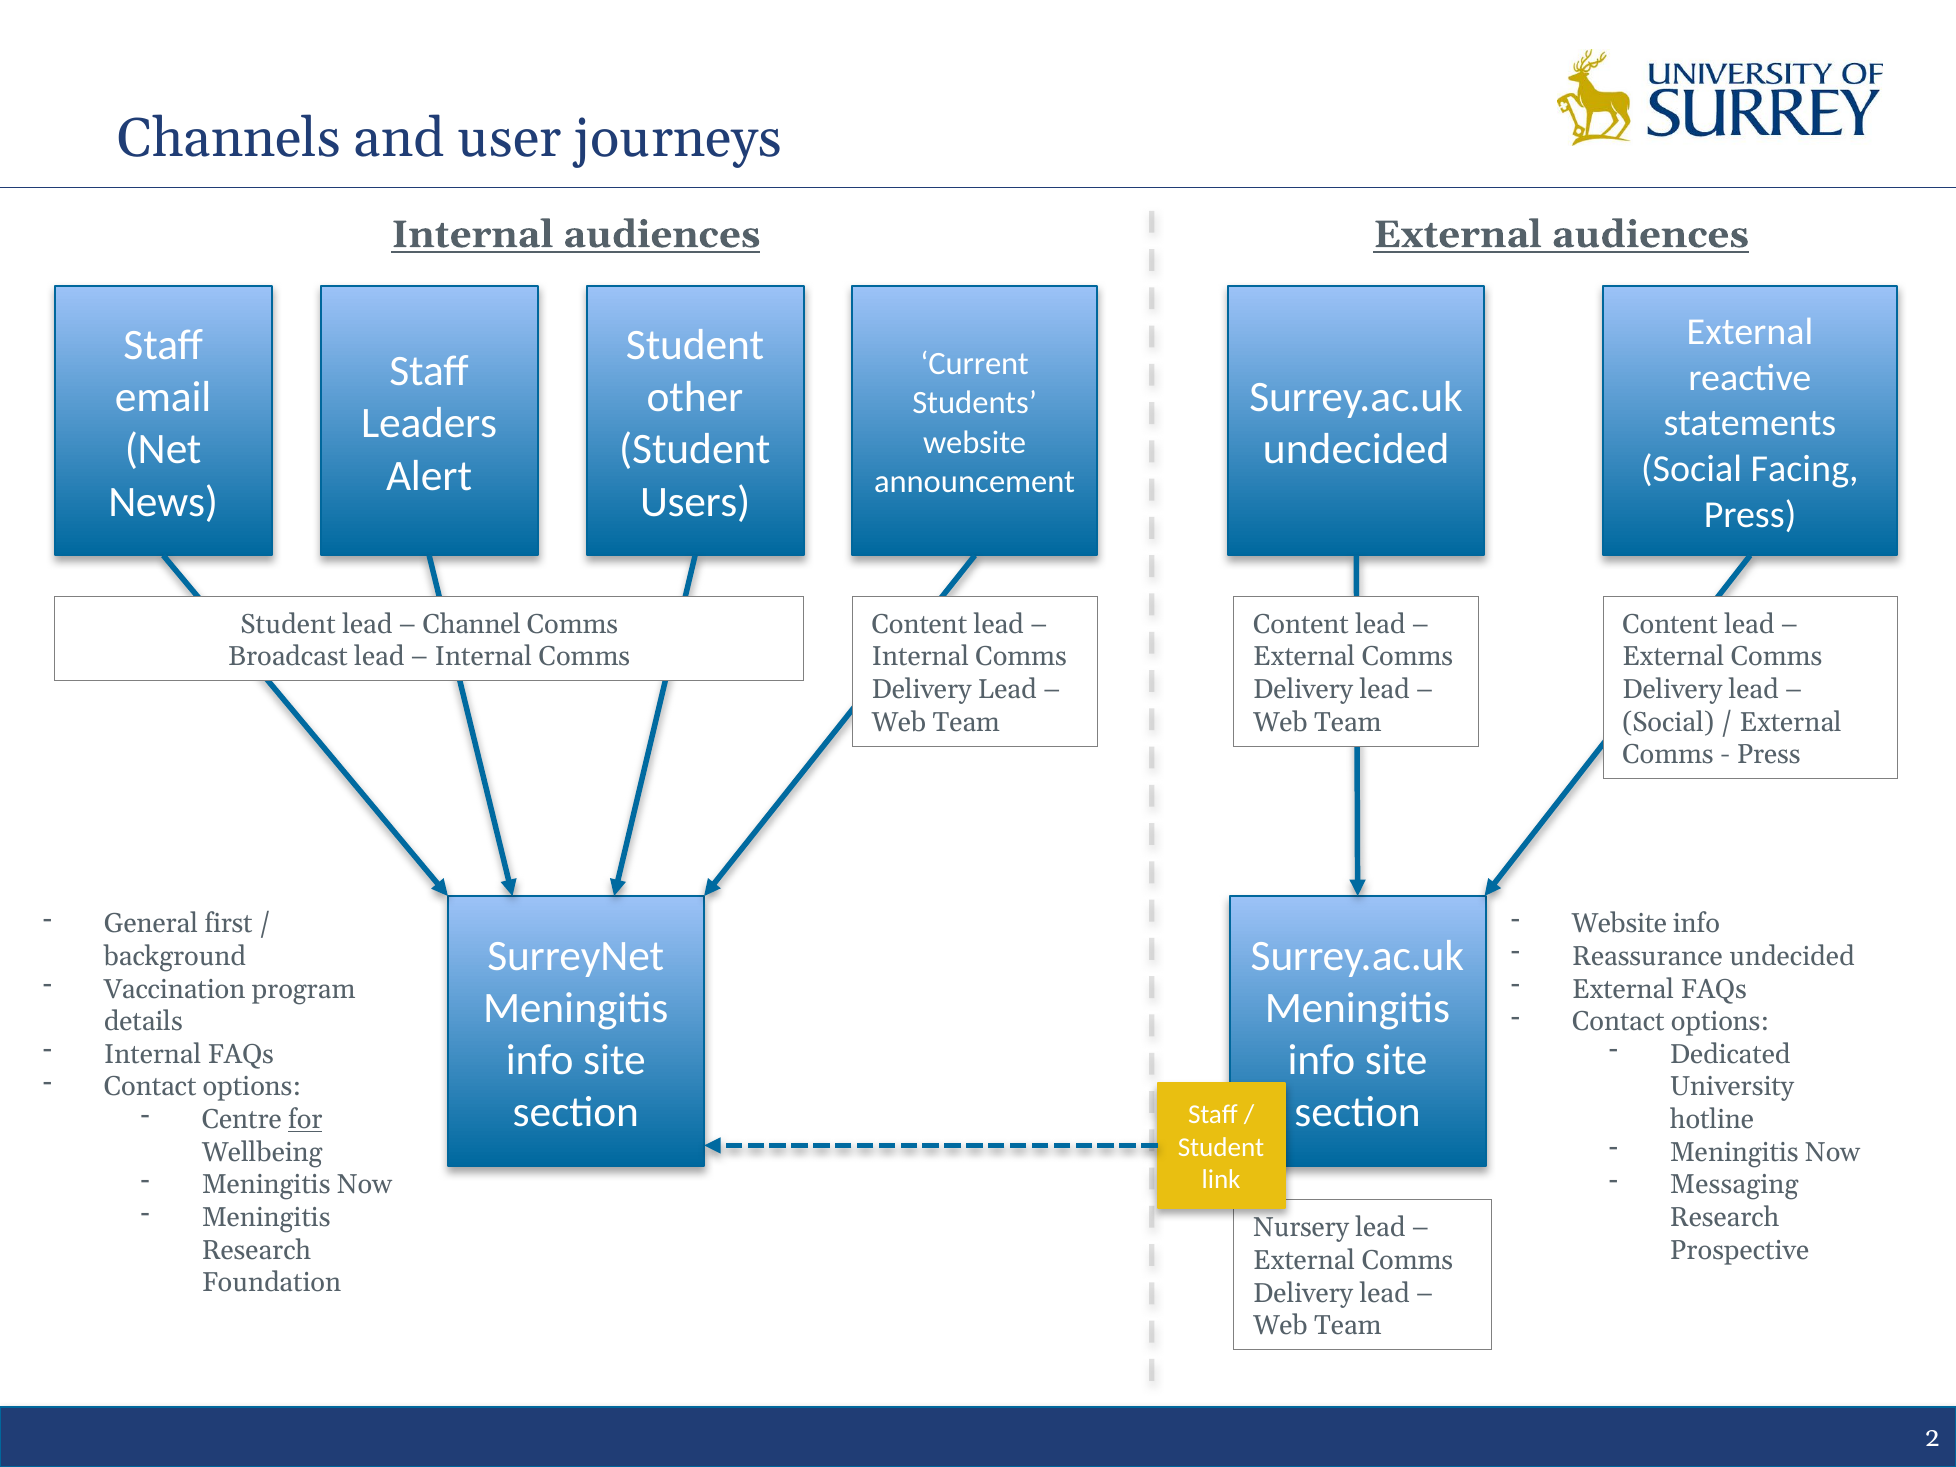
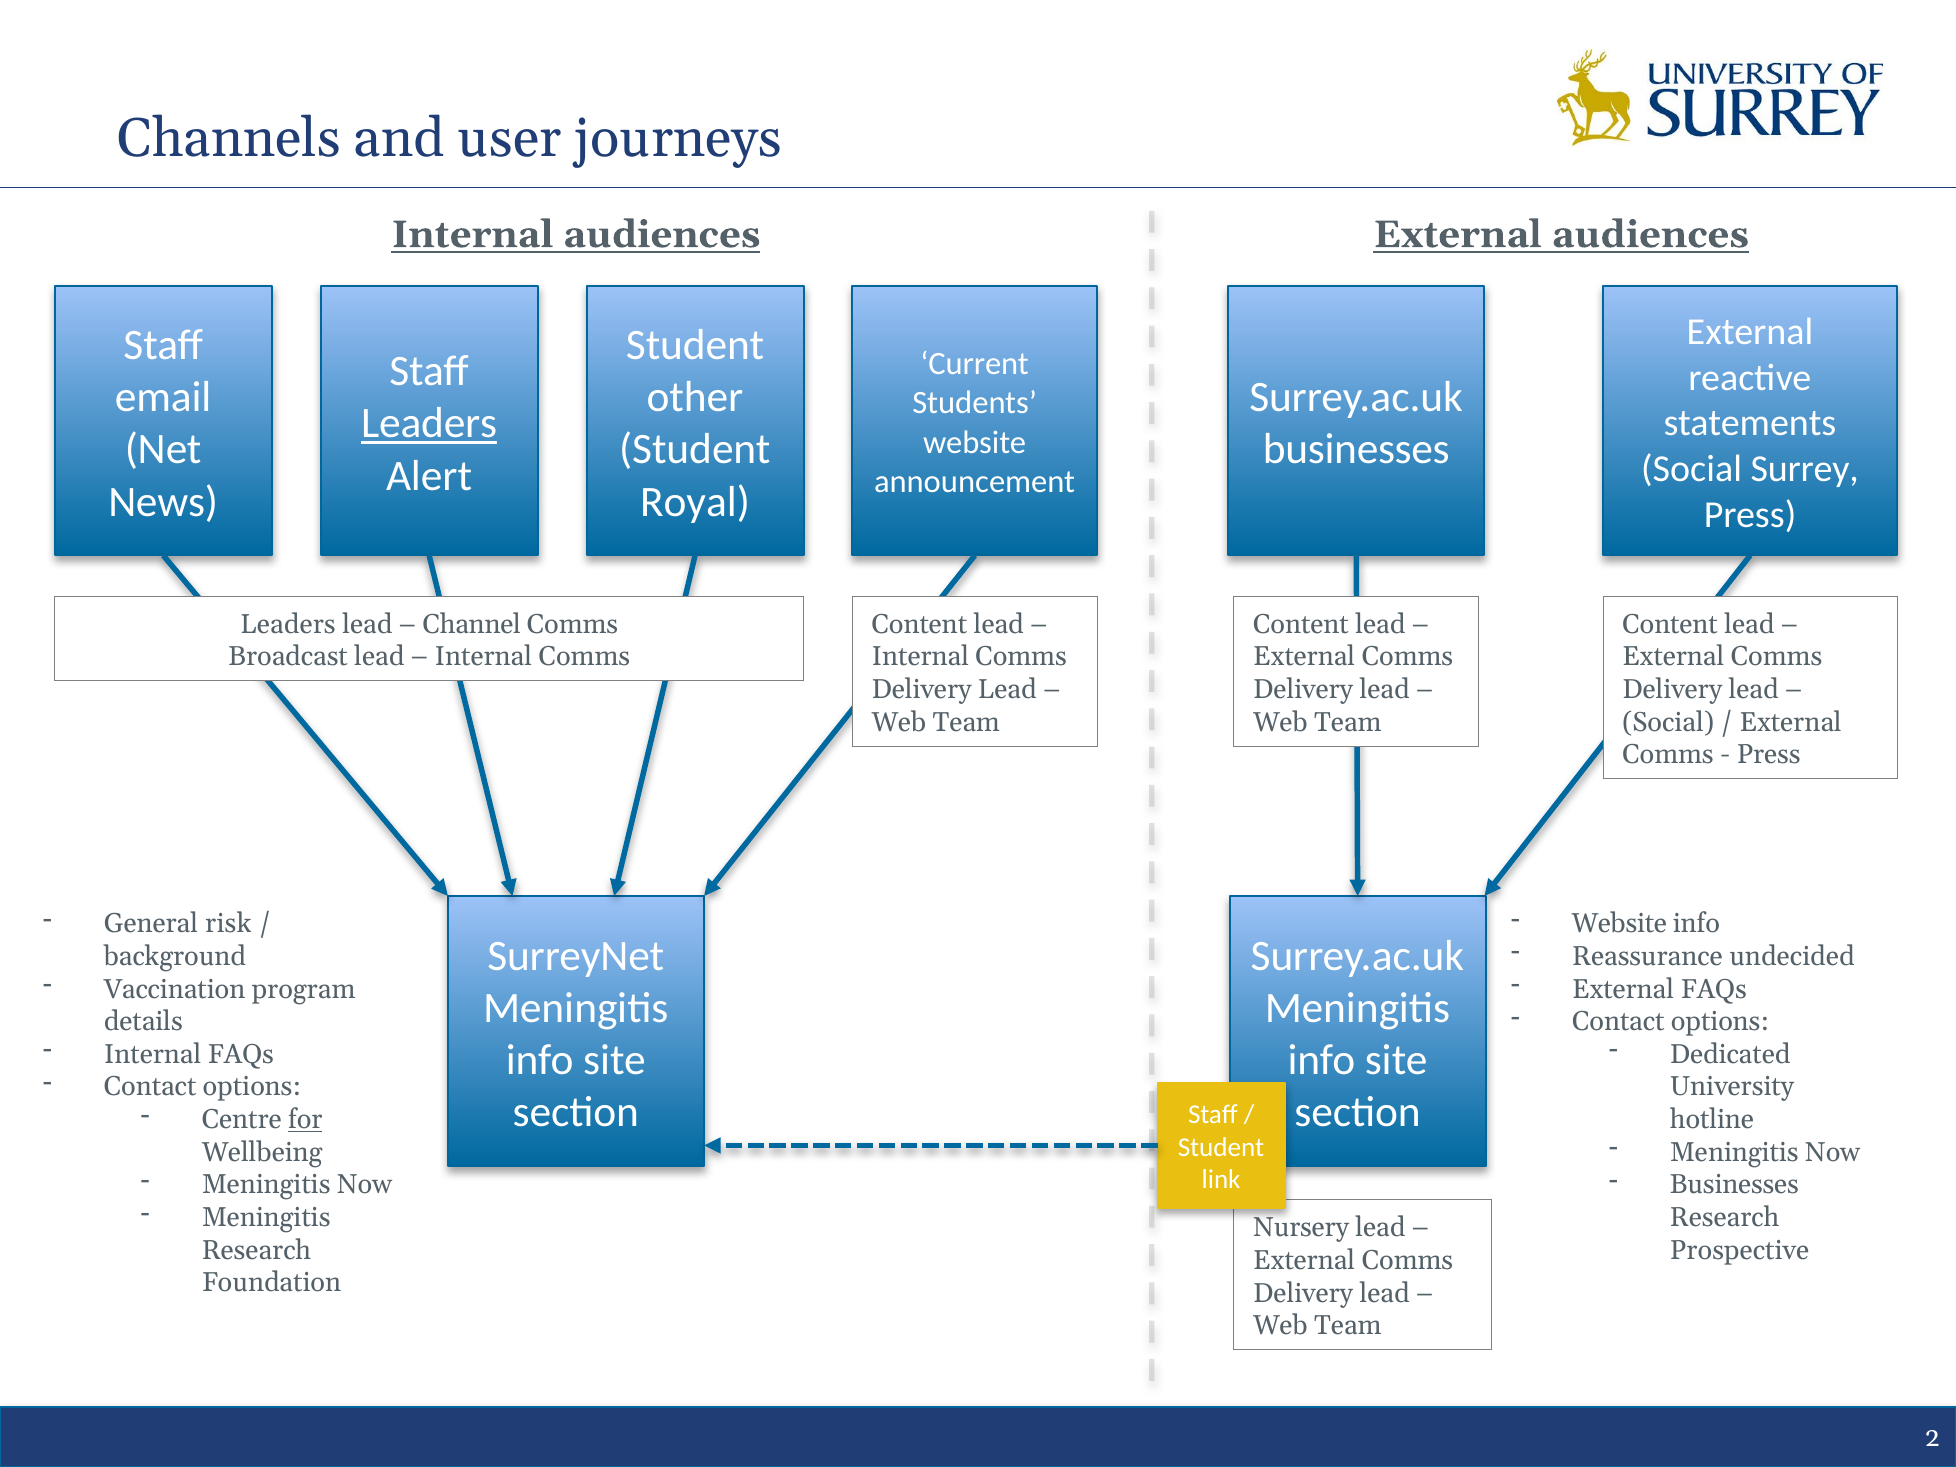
Leaders underline: none -> present (429, 424)
undecided: undecided -> businesses (1356, 450)
Facing: Facing -> Surrey (1805, 469)
Users: Users -> Royal (695, 502)
Student: Student -> Leaders (288, 624)
first: first -> risk (228, 924)
Messaging: Messaging -> Businesses (1734, 1185)
